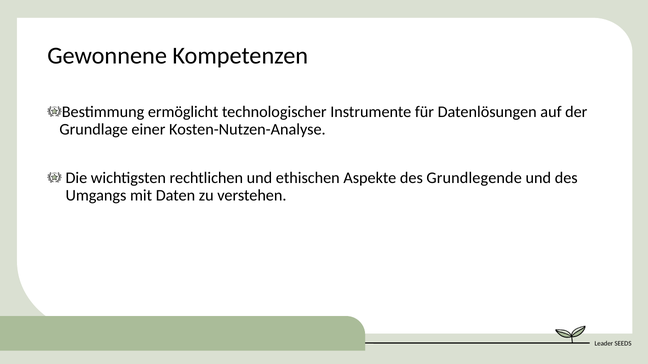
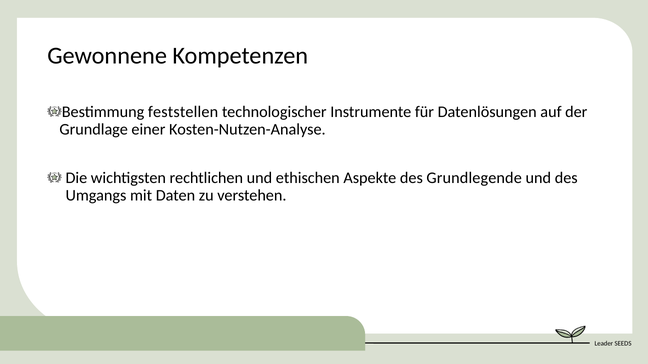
ermöglicht: ermöglicht -> feststellen (183, 112)
